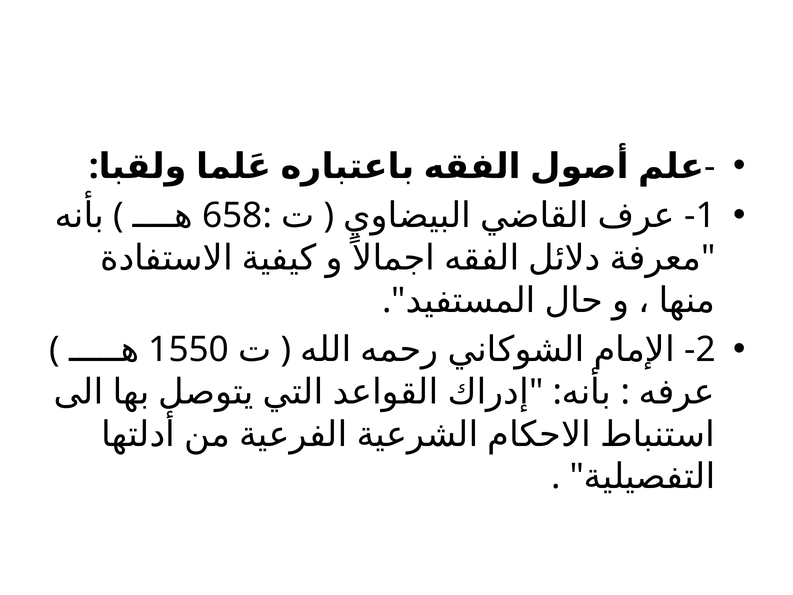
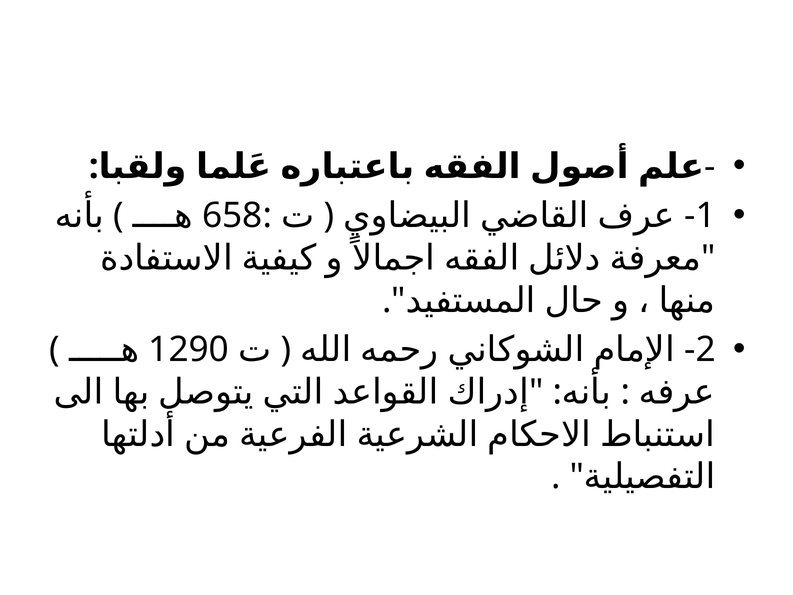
1550: 1550 -> 1290 (189, 350)
